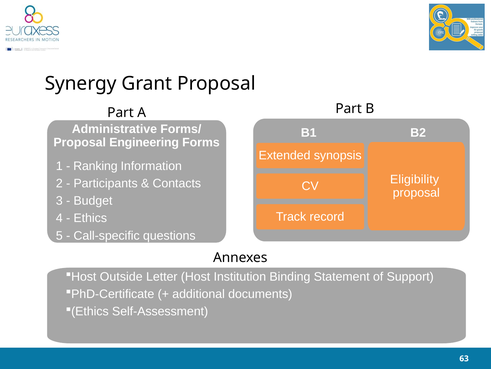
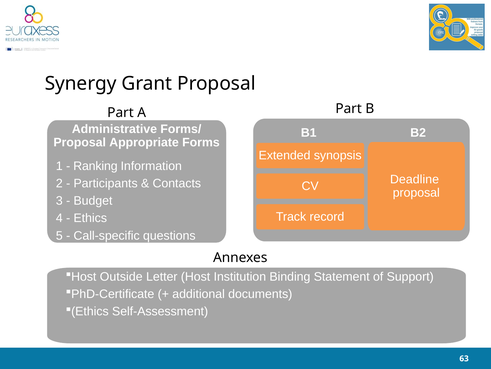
Engineering: Engineering -> Appropriate (144, 142)
Eligibility: Eligibility -> Deadline (415, 179)
